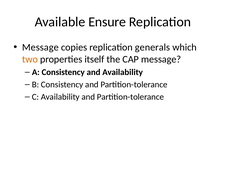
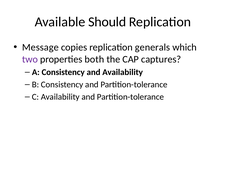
Ensure: Ensure -> Should (107, 22)
two colour: orange -> purple (30, 59)
itself: itself -> both (94, 59)
CAP message: message -> captures (161, 59)
